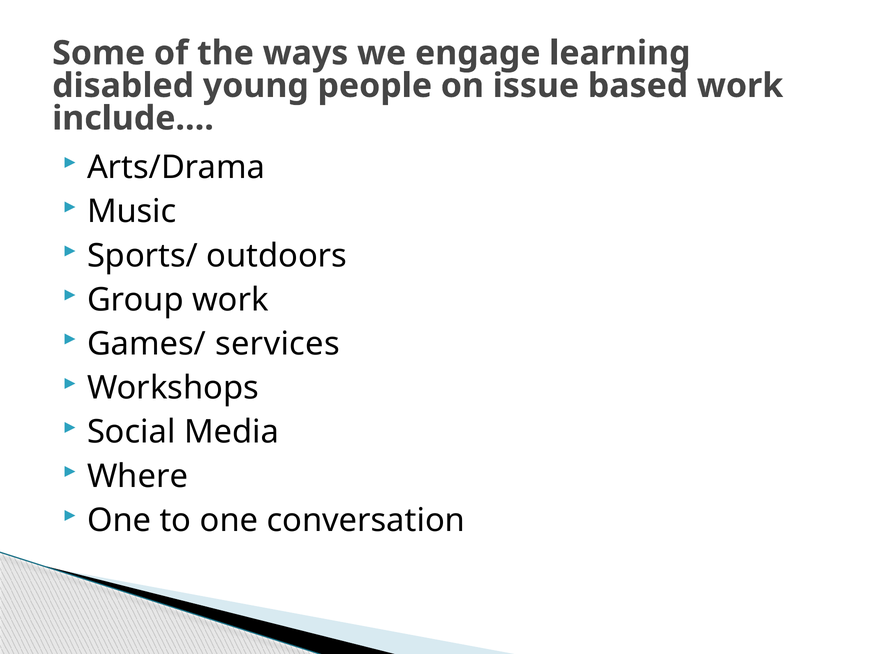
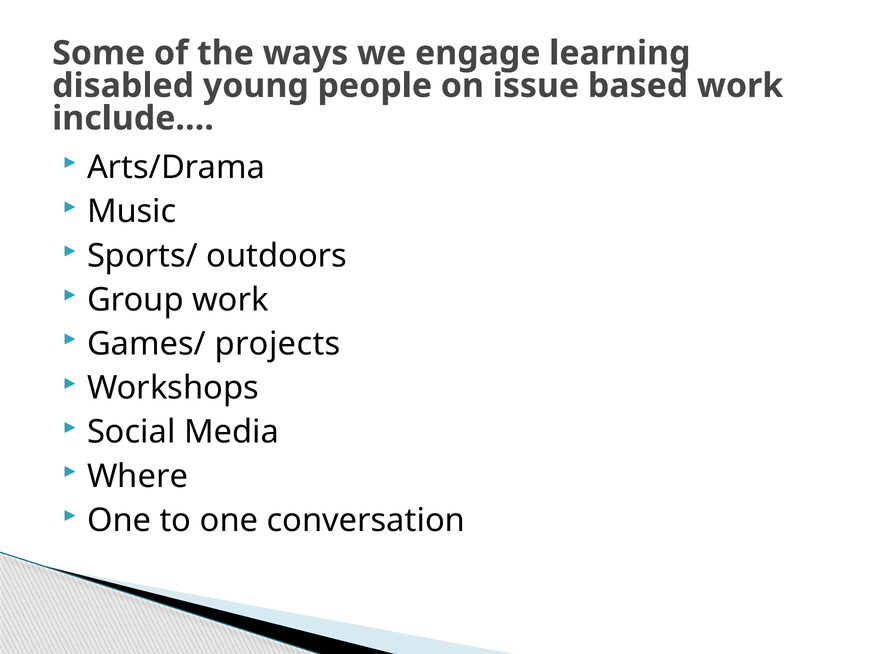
services: services -> projects (278, 344)
